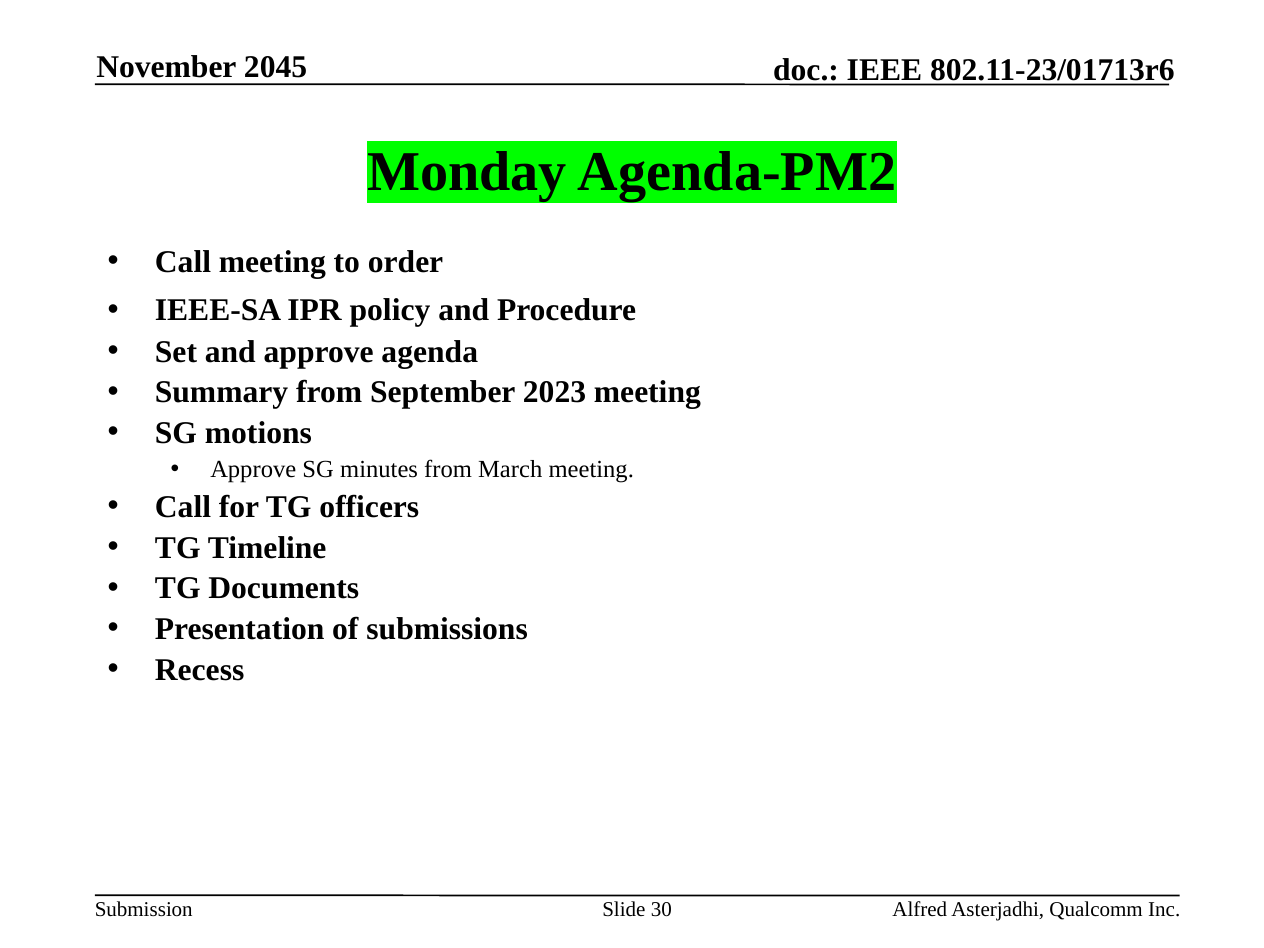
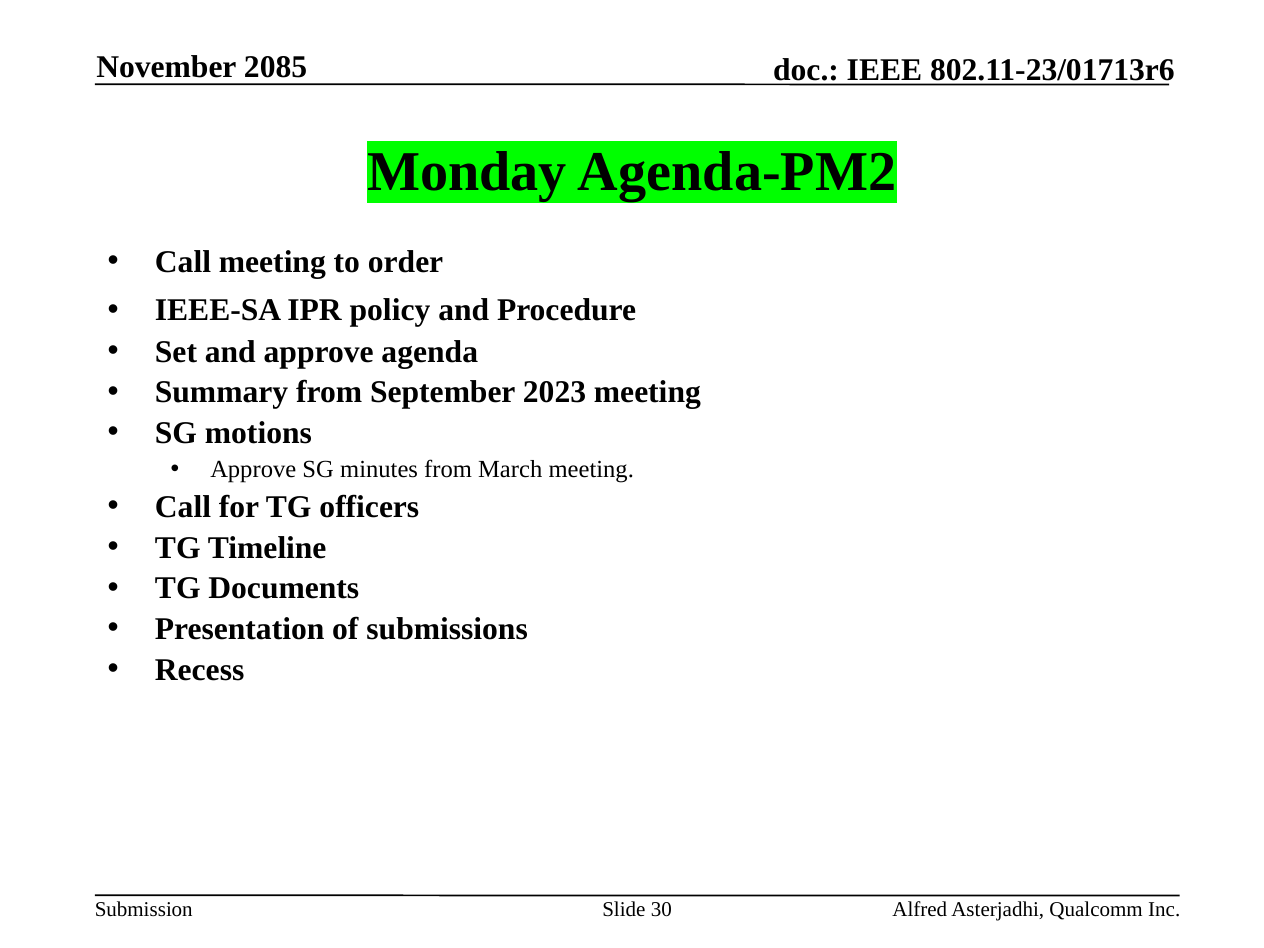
2045: 2045 -> 2085 (276, 67)
